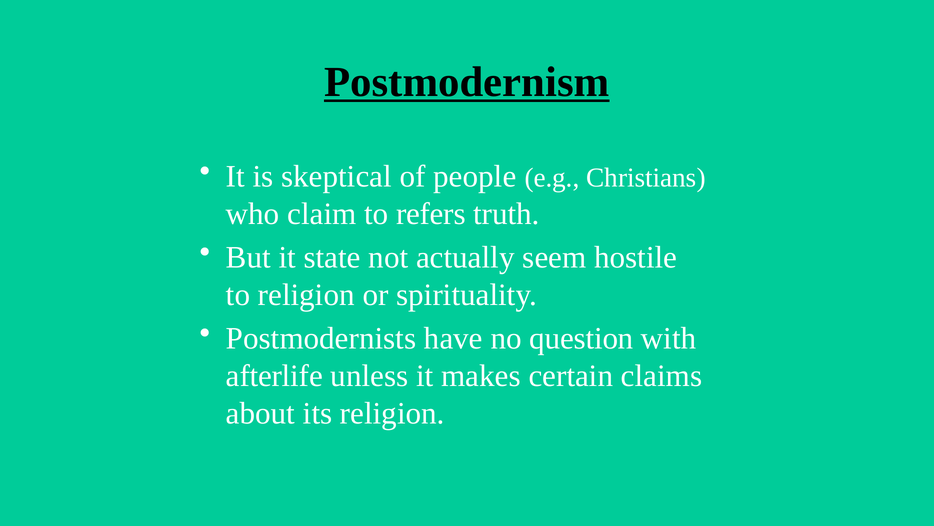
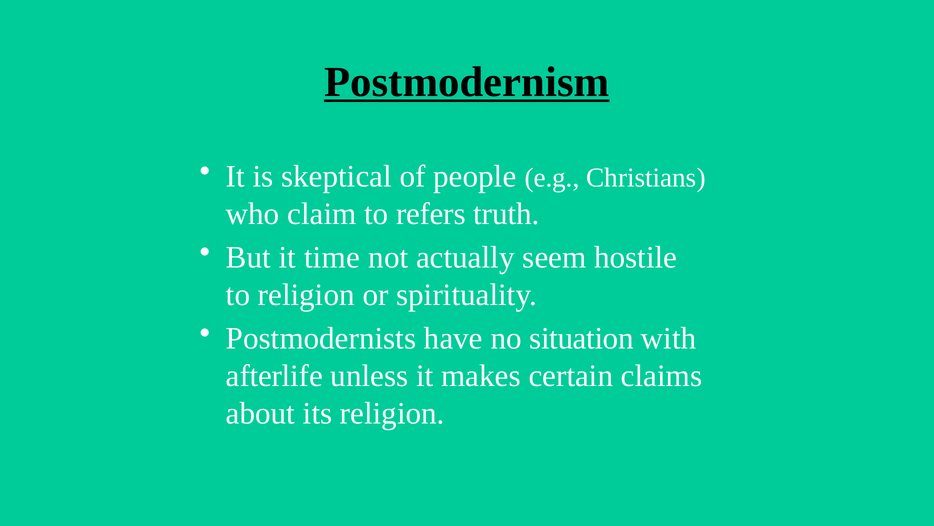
state: state -> time (332, 257)
question: question -> situation (582, 338)
